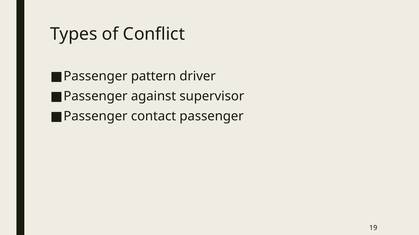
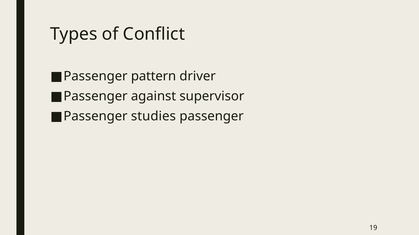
contact: contact -> studies (153, 116)
